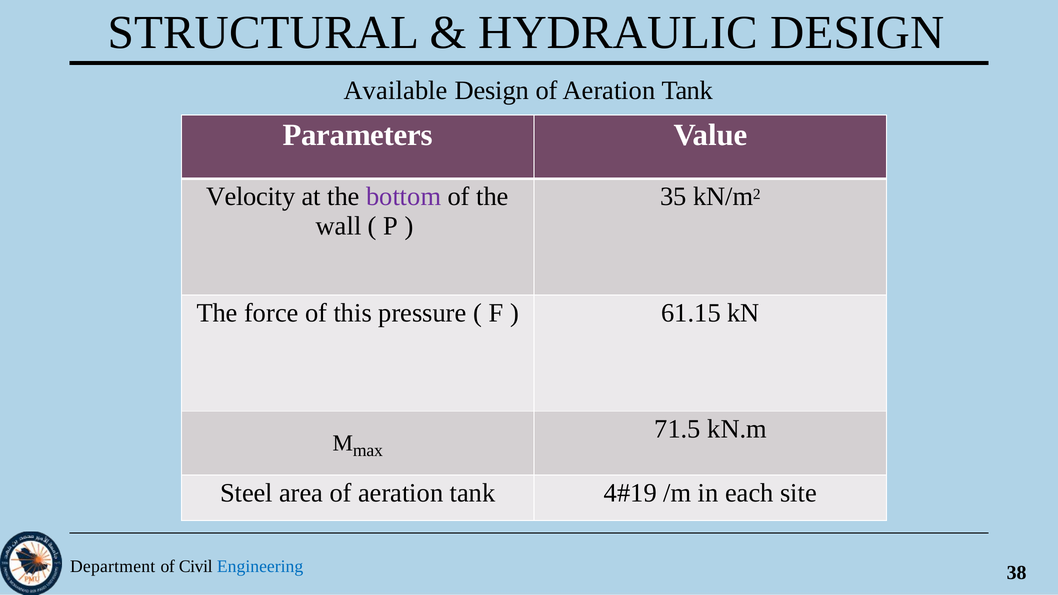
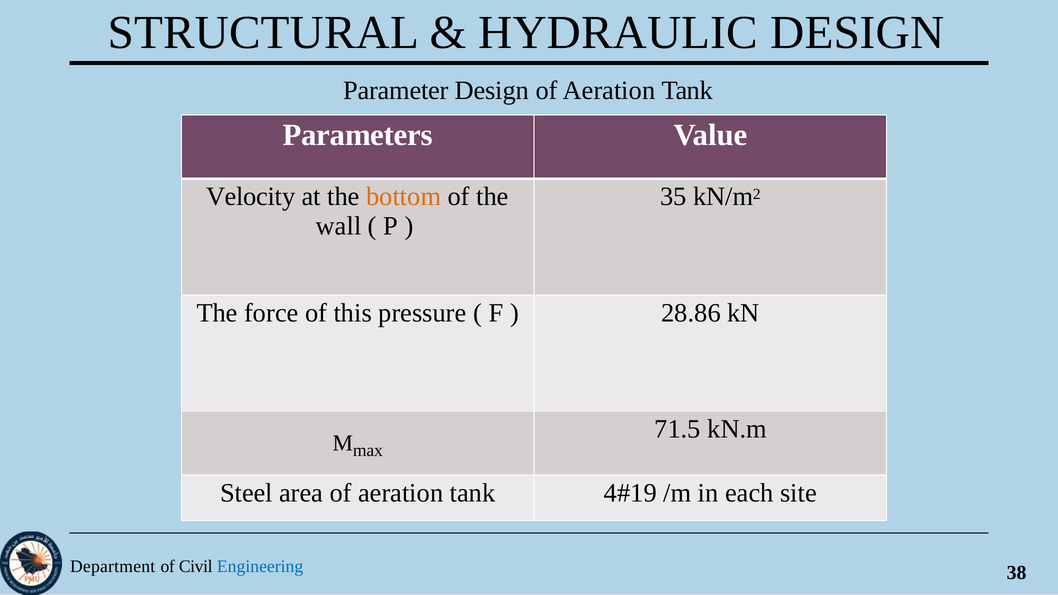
Available: Available -> Parameter (396, 90)
bottom colour: purple -> orange (404, 197)
61.15: 61.15 -> 28.86 (691, 313)
